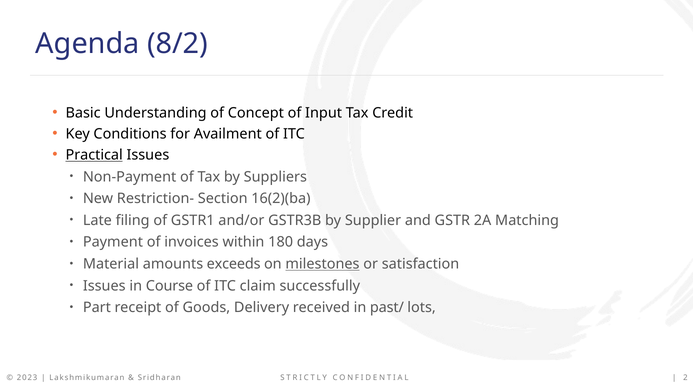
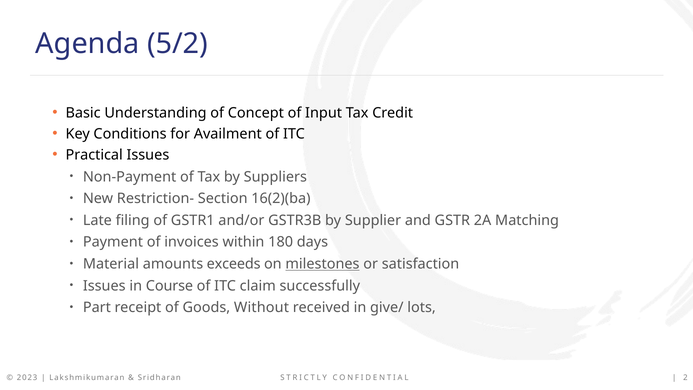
8/2: 8/2 -> 5/2 (178, 44)
Practical underline: present -> none (94, 155)
Delivery: Delivery -> Without (261, 307)
past/: past/ -> give/ (387, 307)
